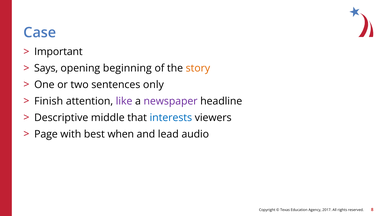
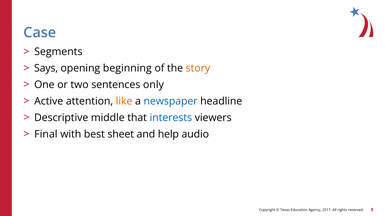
Important: Important -> Segments (58, 52)
Finish: Finish -> Active (49, 101)
like colour: purple -> orange (124, 101)
newspaper colour: purple -> blue (171, 101)
Page: Page -> Final (46, 134)
when: when -> sheet (121, 134)
lead: lead -> help (168, 134)
